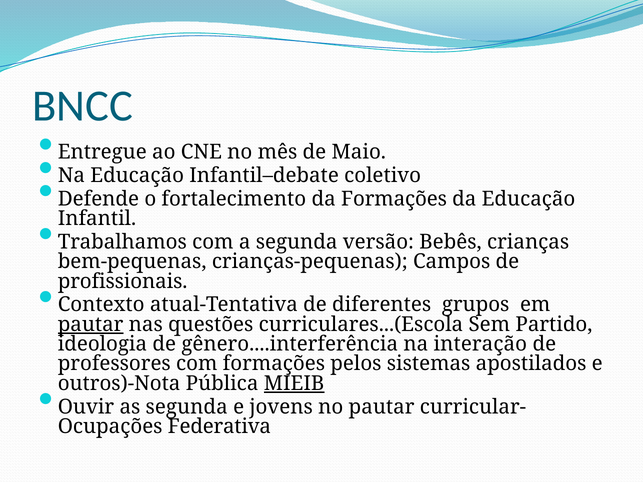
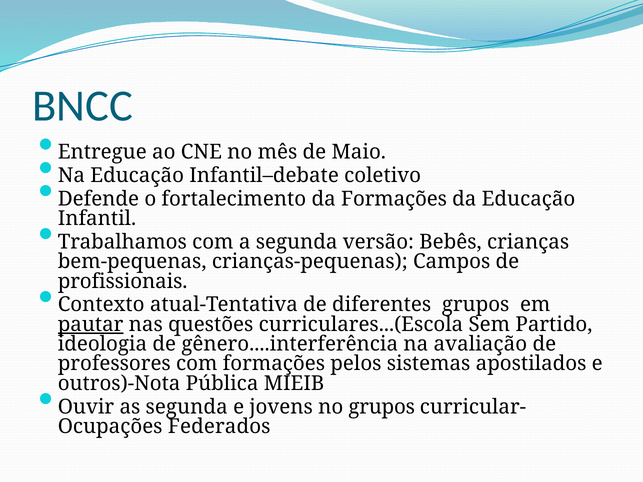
interação: interação -> avaliação (480, 344)
MIEIB underline: present -> none (294, 384)
no pautar: pautar -> grupos (382, 407)
Federativa: Federativa -> Federados (219, 427)
